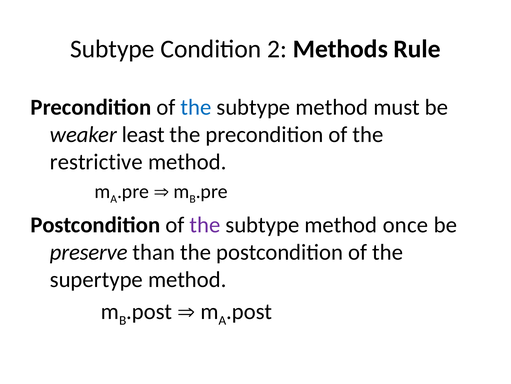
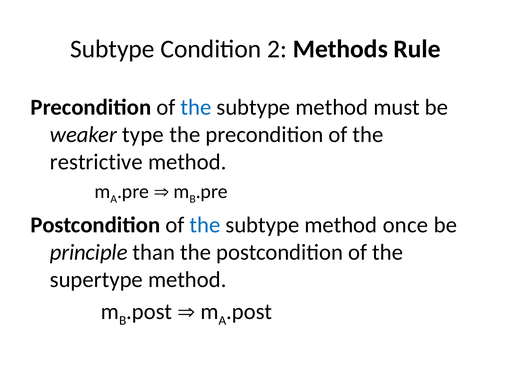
least: least -> type (143, 134)
the colour: purple -> blue (205, 225)
preserve: preserve -> principle (89, 252)
